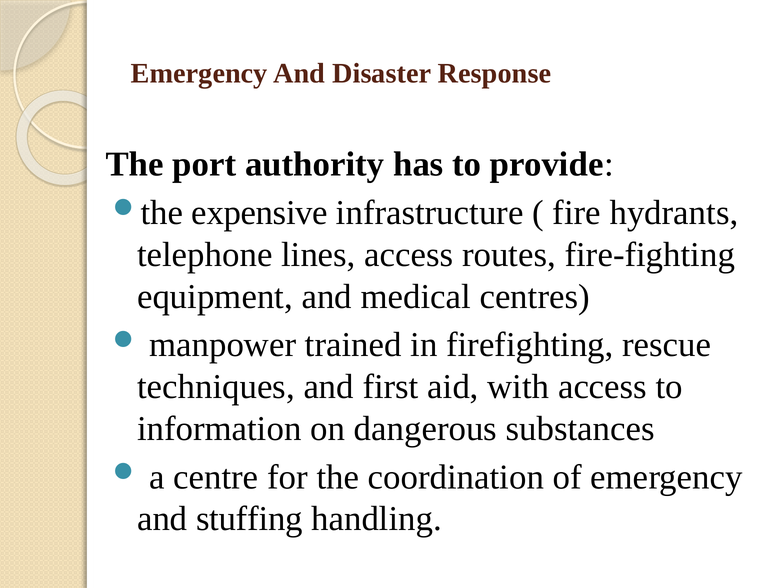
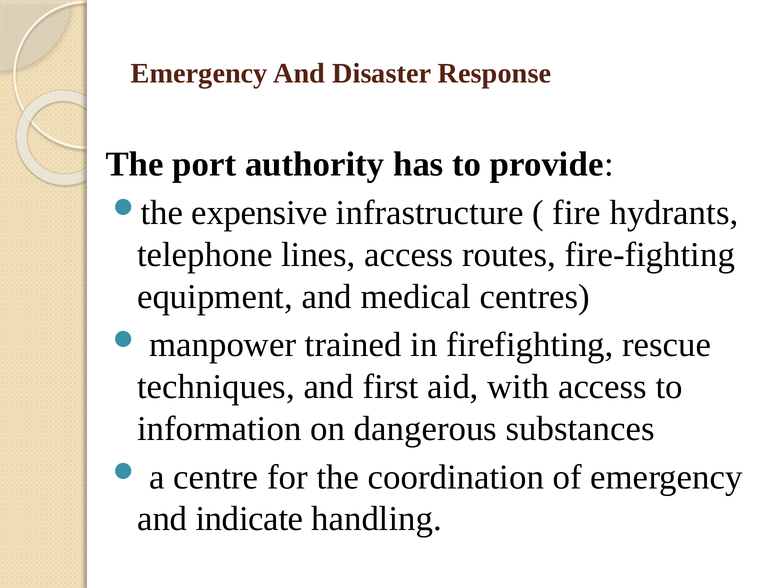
stuffing: stuffing -> indicate (249, 519)
